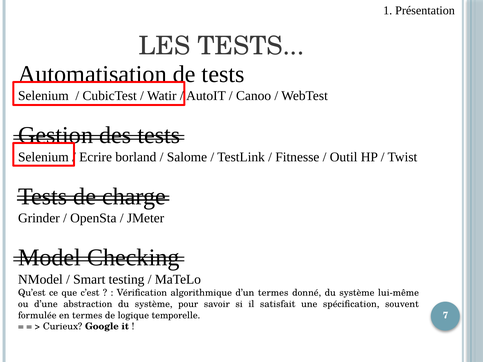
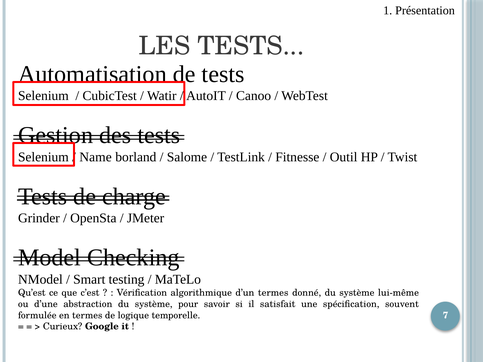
Ecrire: Ecrire -> Name (96, 157)
